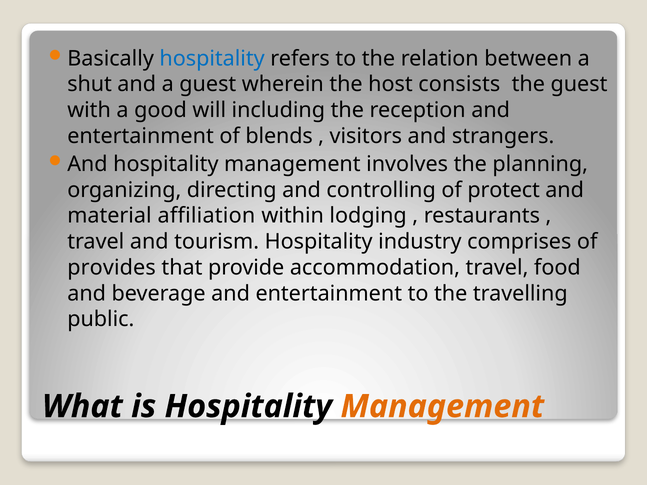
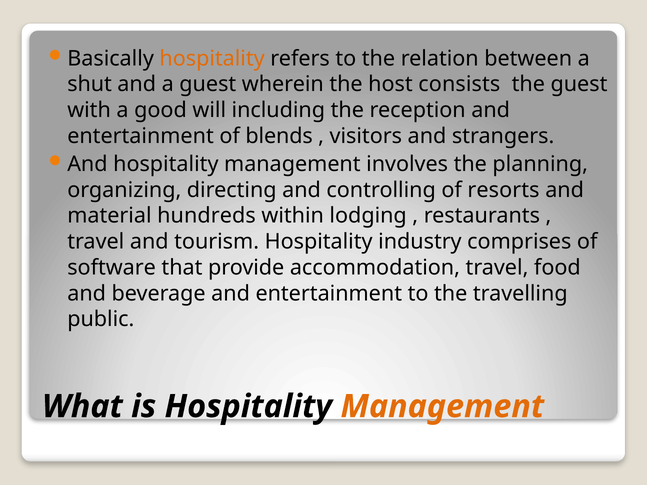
hospitality colour: blue -> orange (212, 58)
protect: protect -> resorts (504, 190)
affiliation: affiliation -> hundreds (206, 216)
provides: provides -> software (112, 268)
